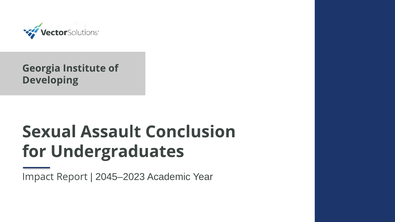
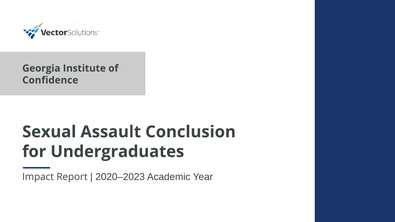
Developing: Developing -> Confidence (50, 80)
2045–2023: 2045–2023 -> 2020–2023 (120, 177)
